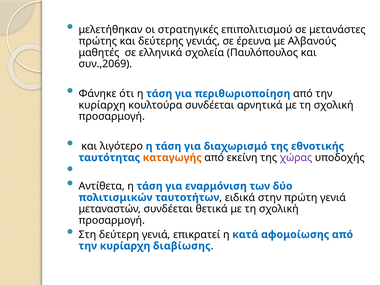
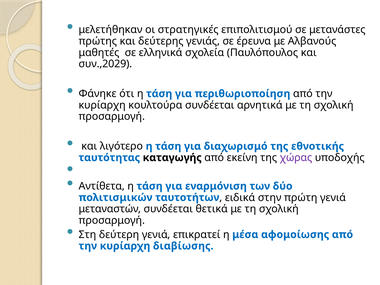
συν.,2069: συν.,2069 -> συν.,2029 (105, 64)
καταγωγής colour: orange -> black (172, 158)
κατά: κατά -> μέσα (245, 235)
